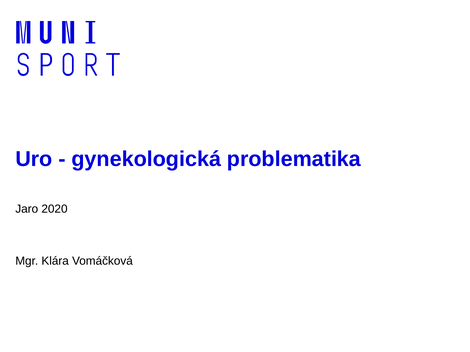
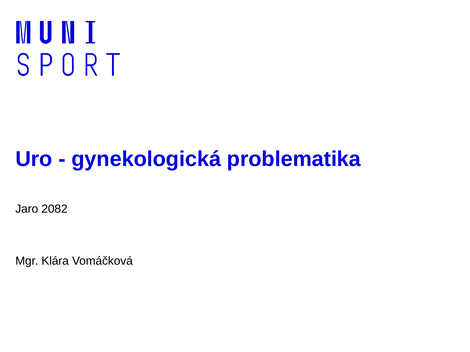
2020: 2020 -> 2082 (54, 209)
